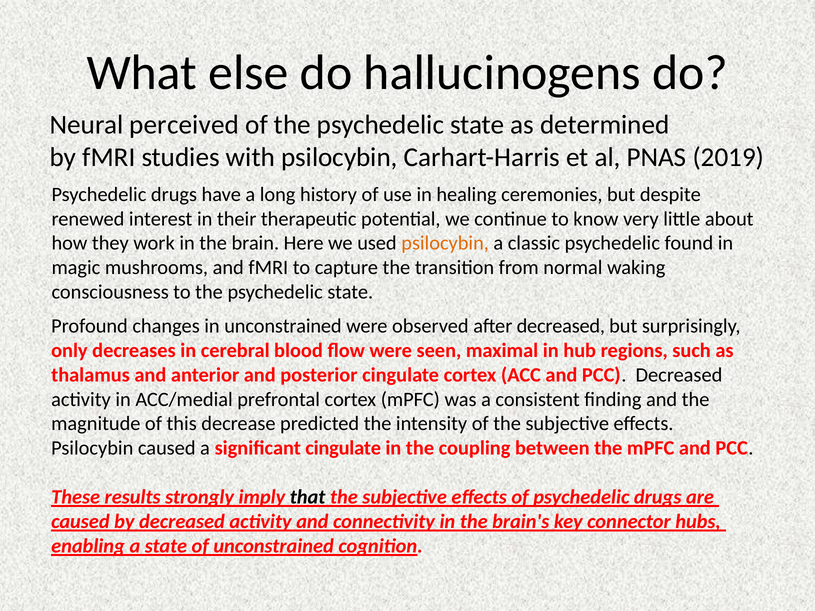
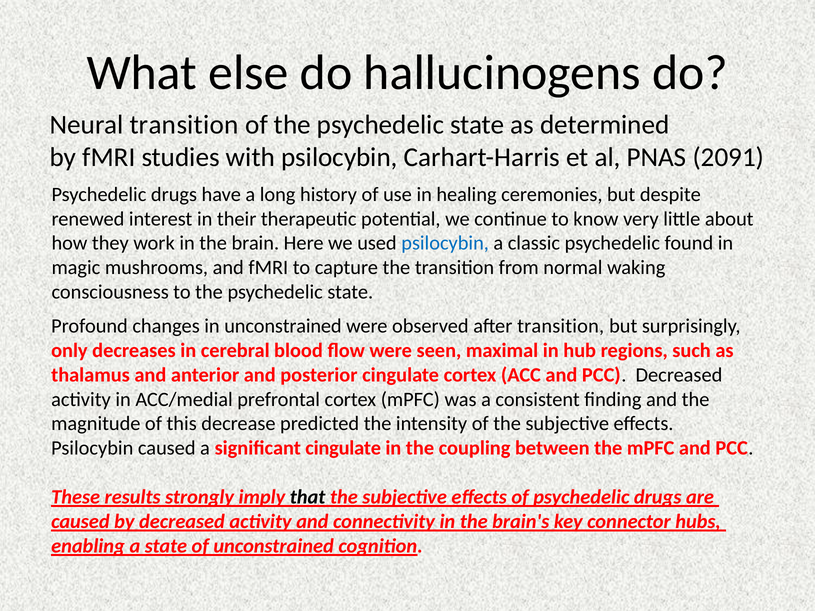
Neural perceived: perceived -> transition (184, 125)
2019: 2019 -> 2091 (728, 158)
psilocybin colour: orange -> blue (445, 243)
after decreased: decreased -> transition (561, 326)
